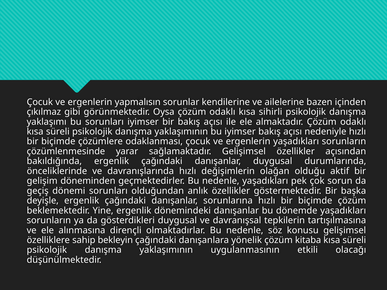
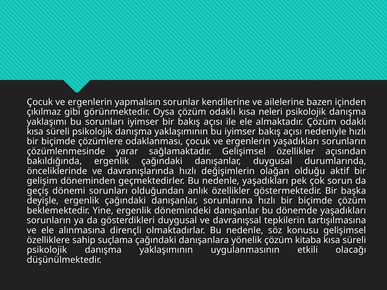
sihirli: sihirli -> neleri (271, 112)
bekleyin: bekleyin -> suçlama (115, 240)
